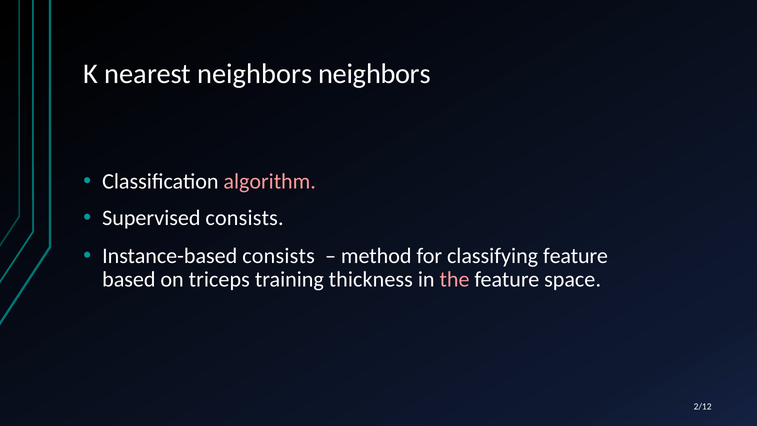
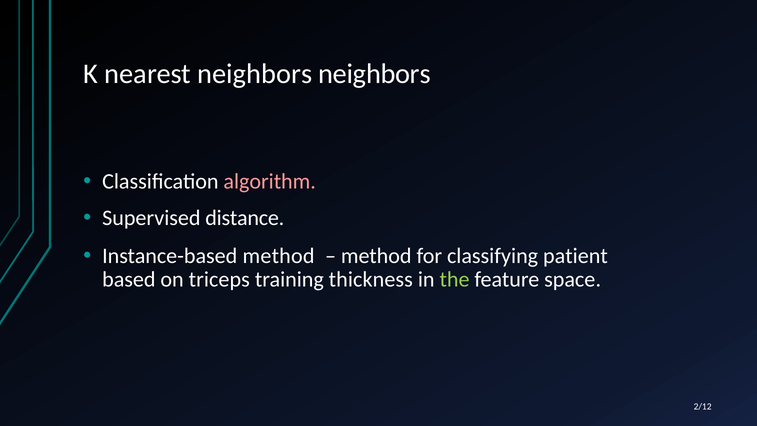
Supervised consists: consists -> distance (245, 218)
Instance-based consists: consists -> method (279, 256)
classifying feature: feature -> patient (575, 256)
the colour: pink -> light green (455, 280)
